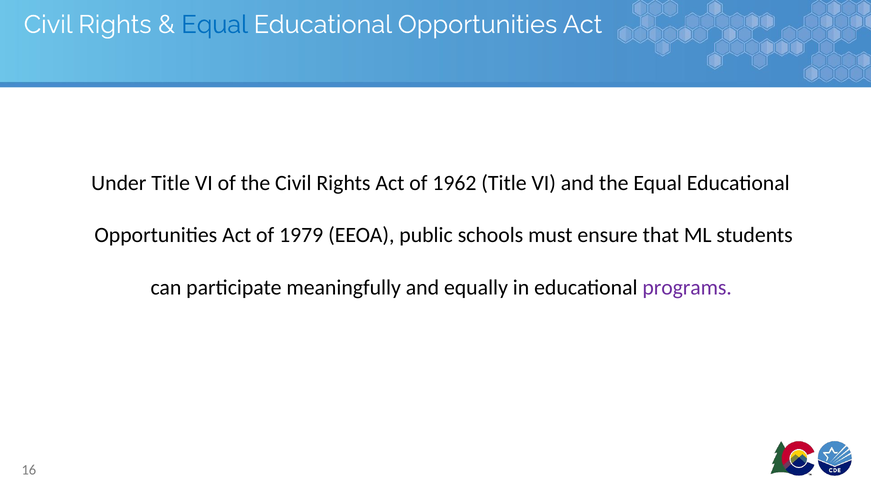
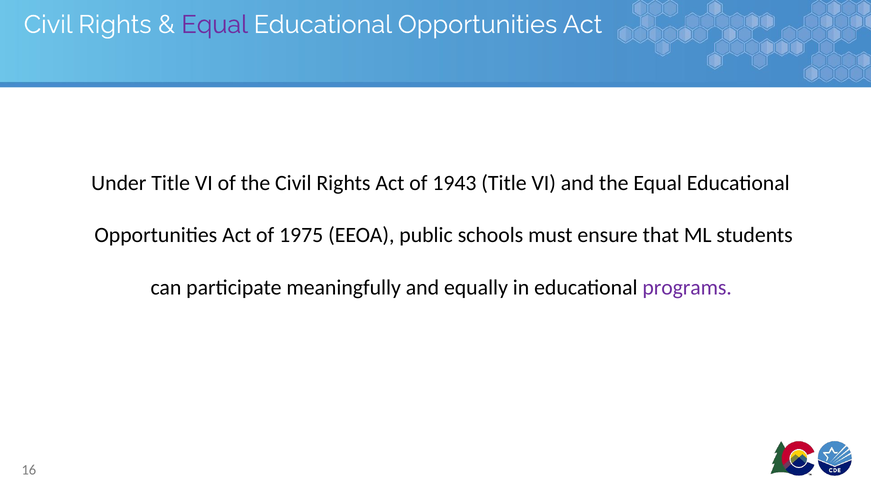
Equal colour: blue -> purple (215, 25)
1962: 1962 -> 1943 (454, 183)
1979: 1979 -> 1975 (301, 235)
